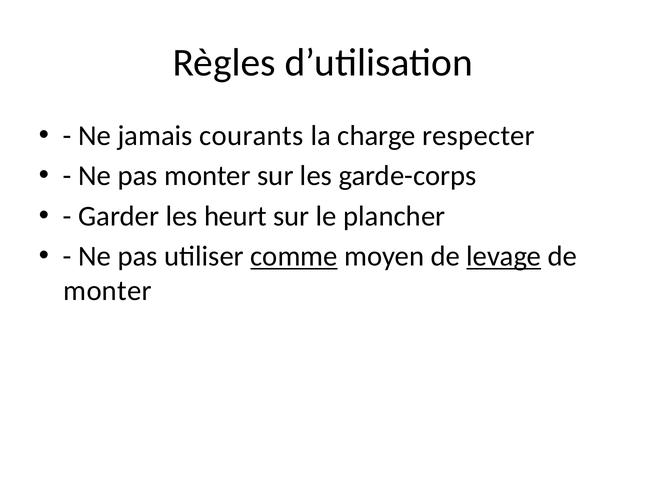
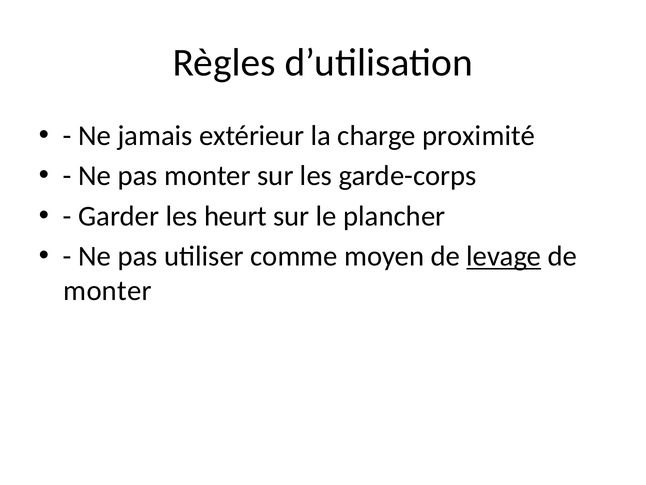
courants: courants -> extérieur (252, 136)
respecter: respecter -> proximité (479, 136)
comme underline: present -> none (294, 256)
